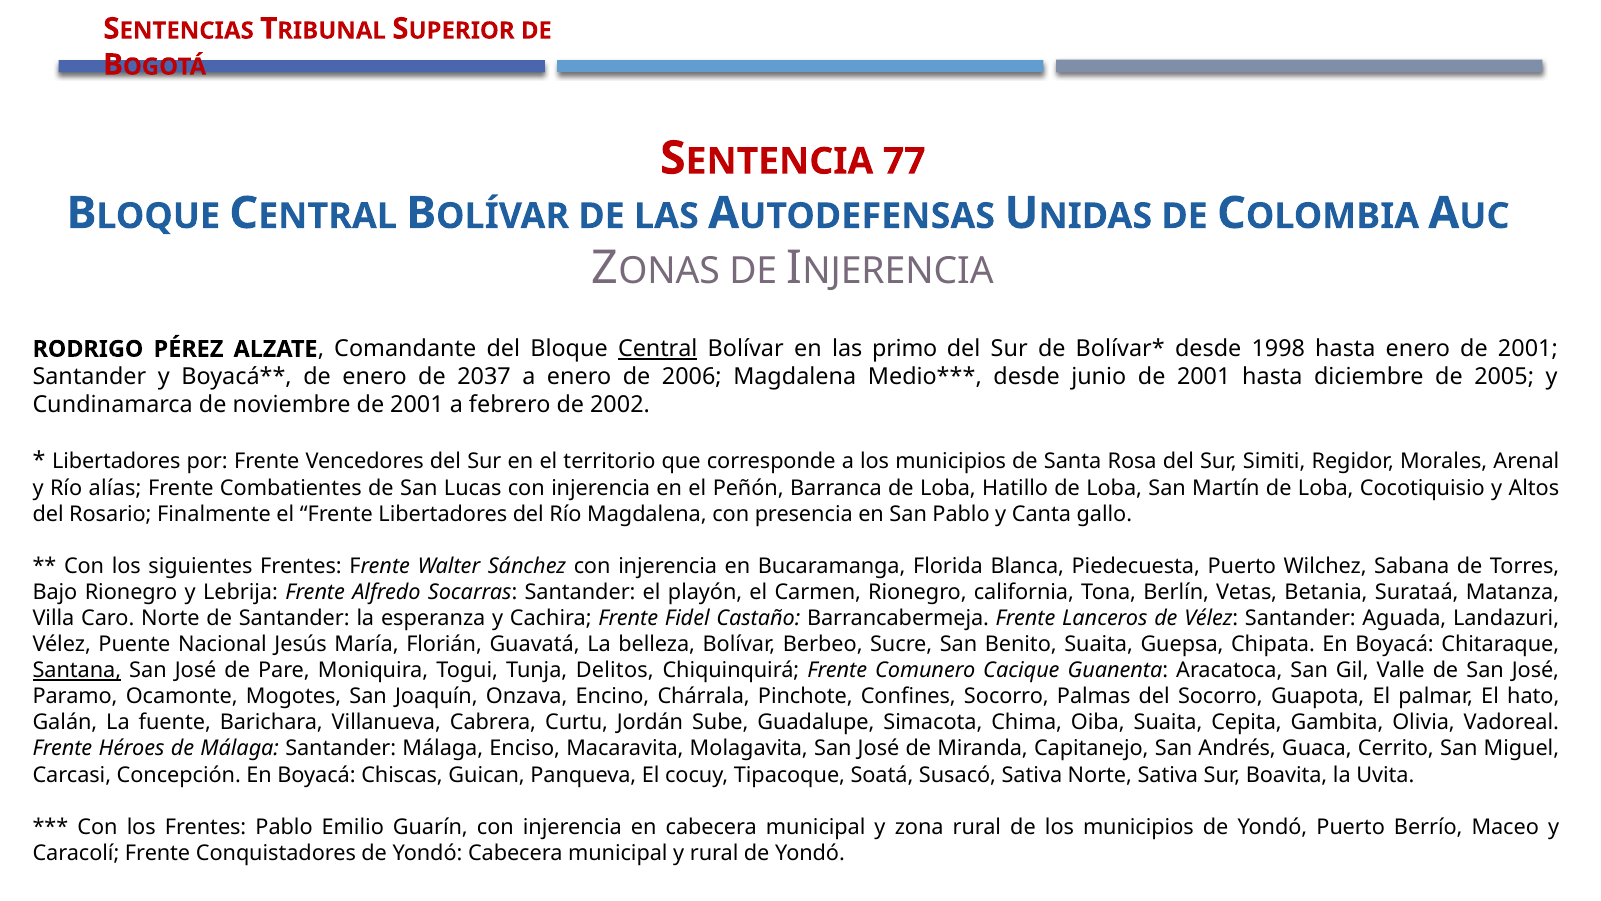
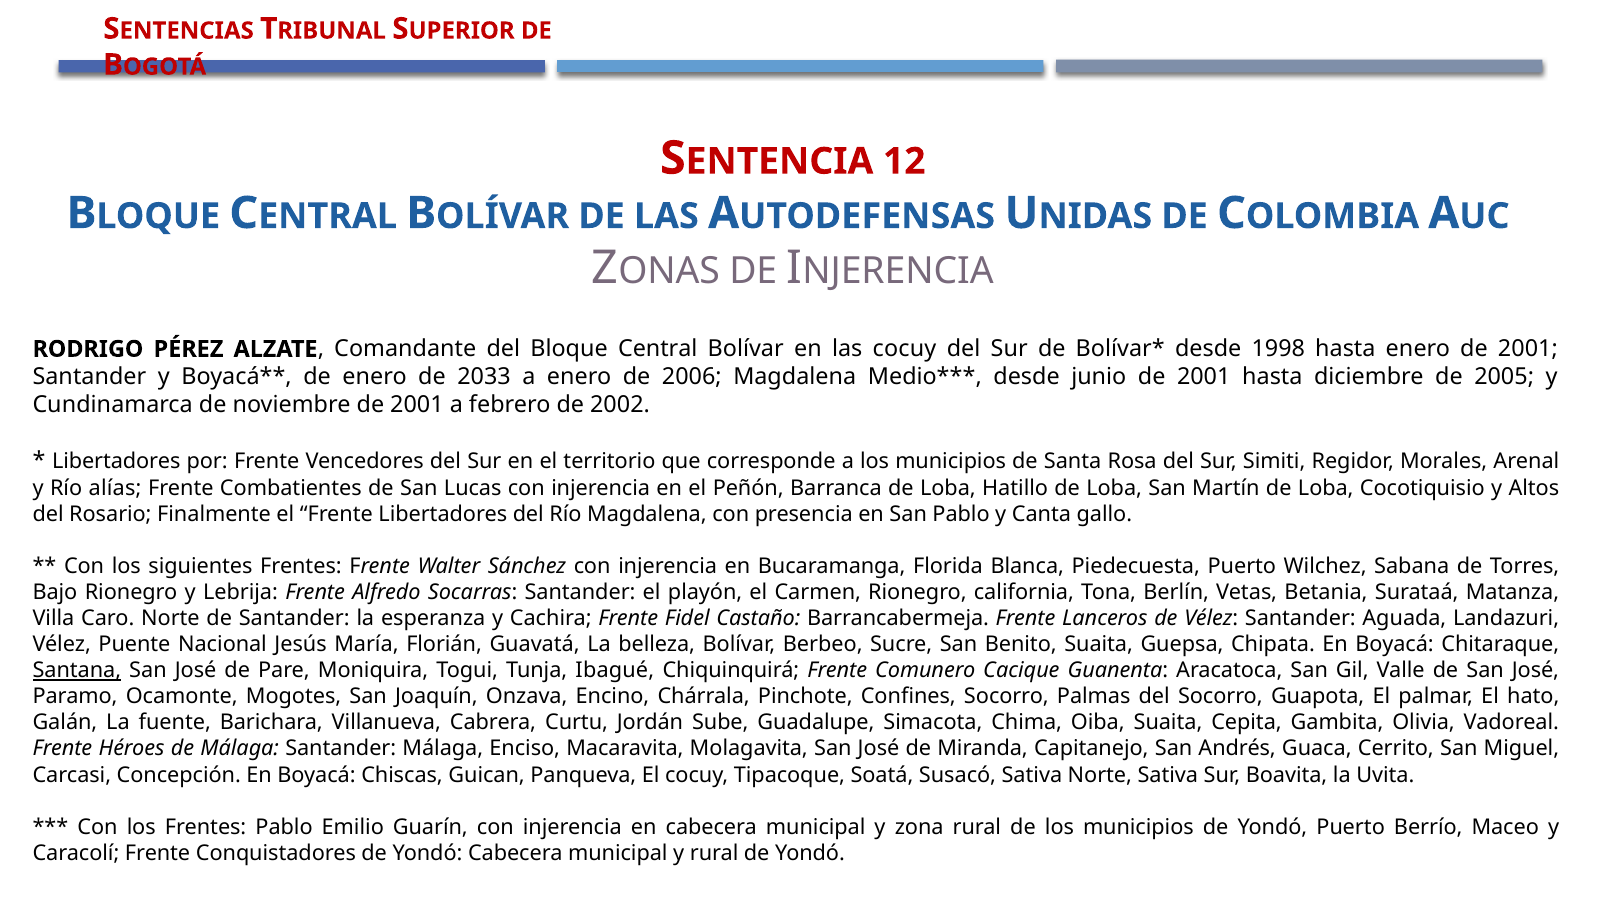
77: 77 -> 12 (904, 161)
Central underline: present -> none (658, 349)
las primo: primo -> cocuy (905, 349)
2037: 2037 -> 2033 (484, 377)
Delitos: Delitos -> Ibagué (615, 670)
